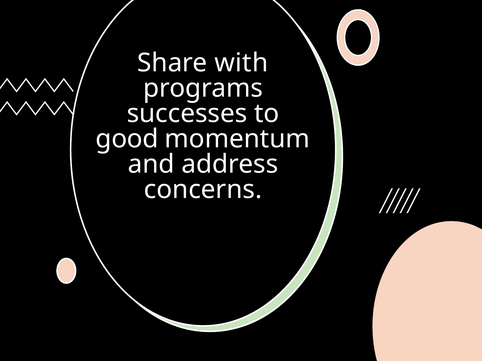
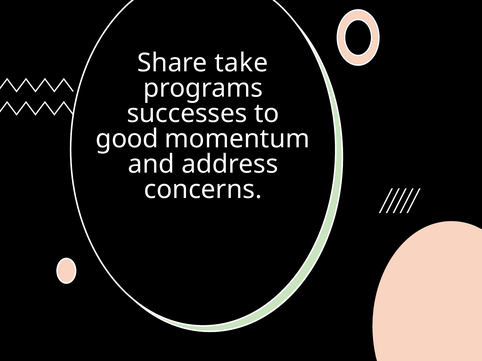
with: with -> take (241, 63)
